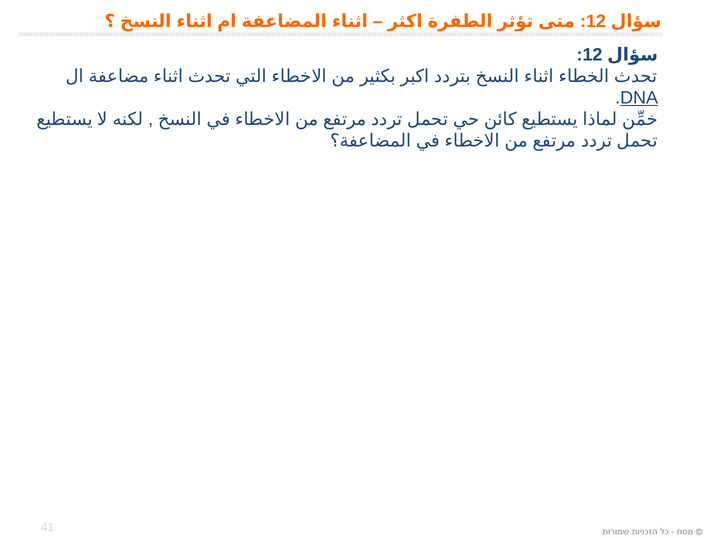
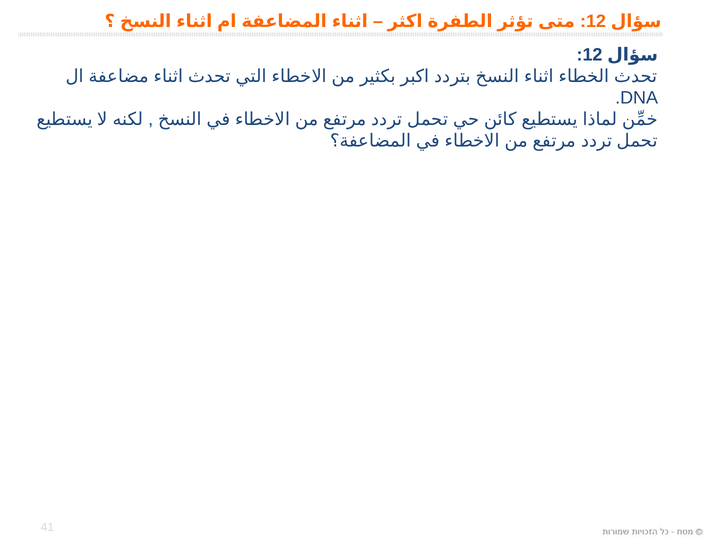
DNA underline: present -> none (639, 98)
